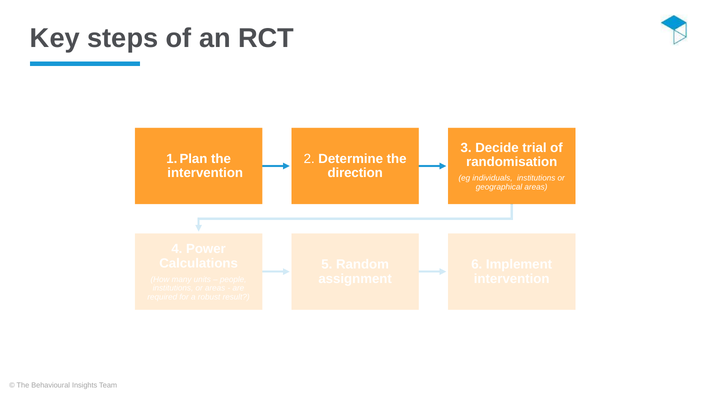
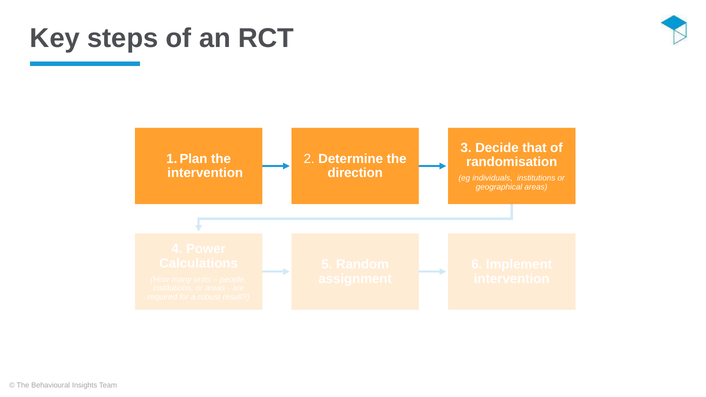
trial: trial -> that (534, 148)
